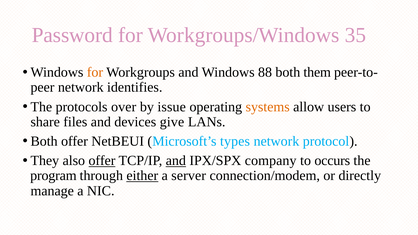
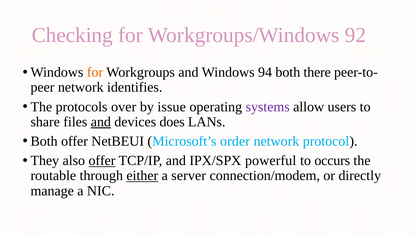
Password: Password -> Checking (72, 35)
35: 35 -> 92 (355, 35)
88: 88 -> 94 (265, 72)
them: them -> there (317, 72)
systems colour: orange -> purple (268, 107)
and underline: none -> present (101, 122)
give: give -> does (172, 122)
types: types -> order (235, 141)
and underline: present -> none (176, 161)
company: company -> powerful (271, 161)
program: program -> routable (53, 176)
